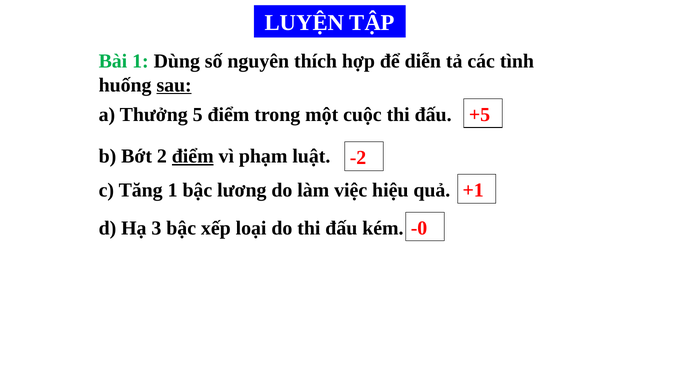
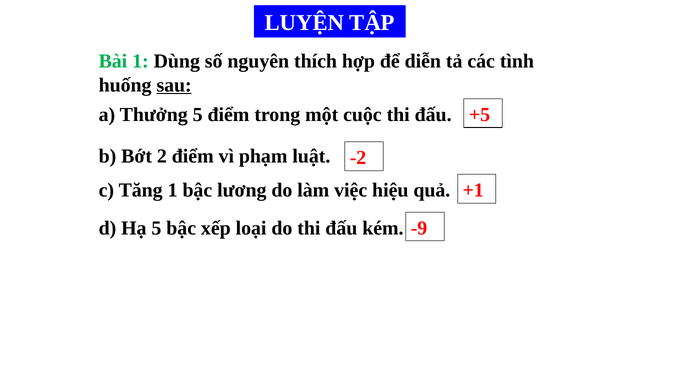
điểm underline: present -> none (193, 156)
Hạ 3: 3 -> 5 (156, 228)
-0: -0 -> -9 (419, 228)
